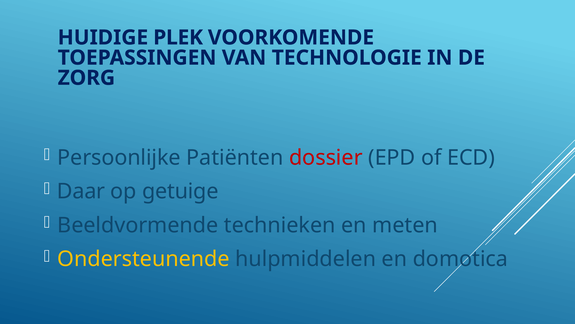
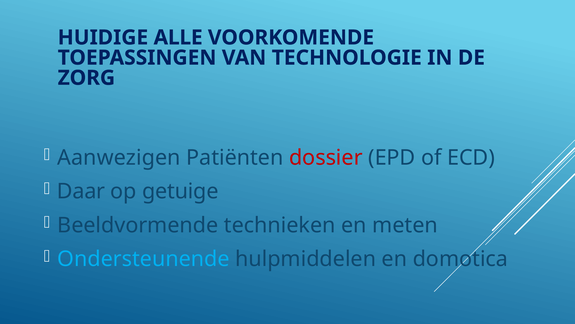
PLEK: PLEK -> ALLE (178, 37)
Persoonlijke: Persoonlijke -> Aanwezigen (119, 157)
Ondersteunende colour: yellow -> light blue (143, 259)
